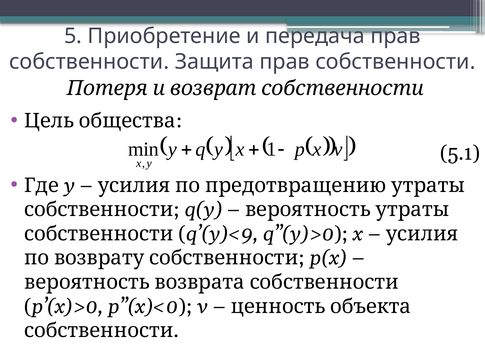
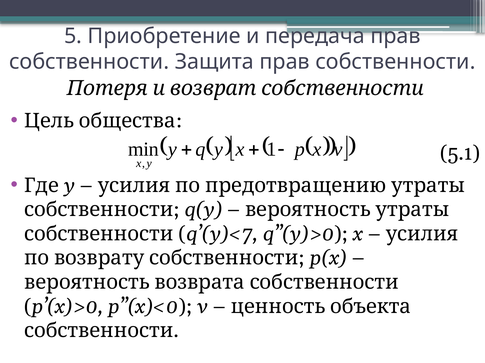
q’(y)<9: q’(y)<9 -> q’(y)<7 (222, 234)
